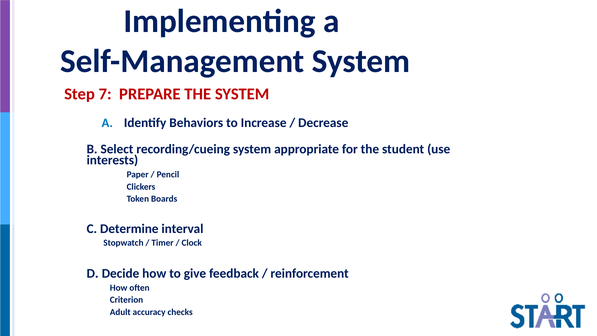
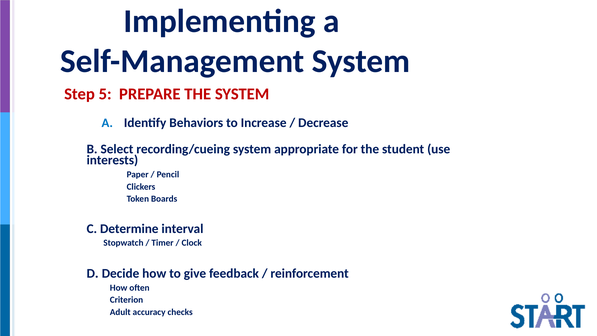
7: 7 -> 5 (105, 94)
